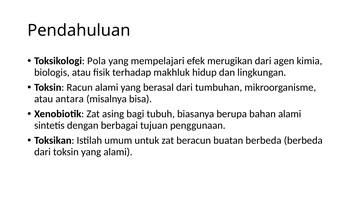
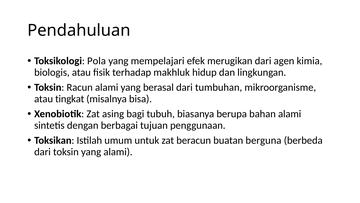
antara: antara -> tingkat (70, 99)
buatan berbeda: berbeda -> berguna (263, 140)
